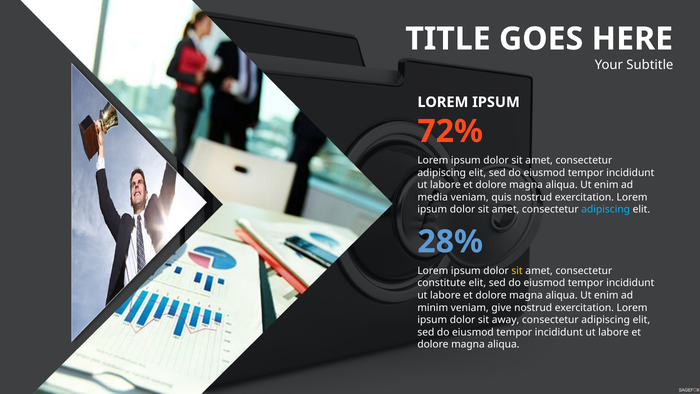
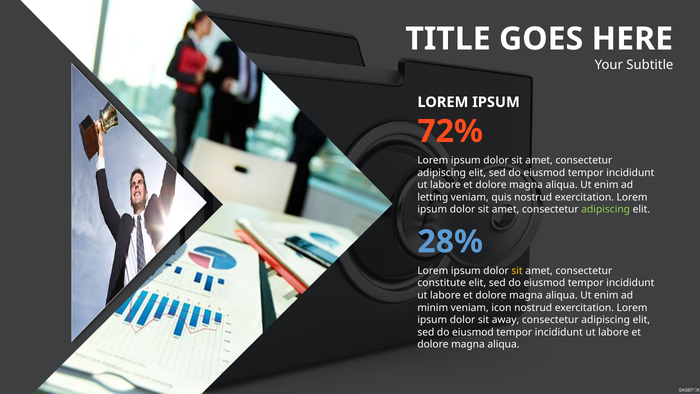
media: media -> letting (433, 197)
adipiscing colour: light blue -> light green (606, 209)
give: give -> icon (501, 307)
